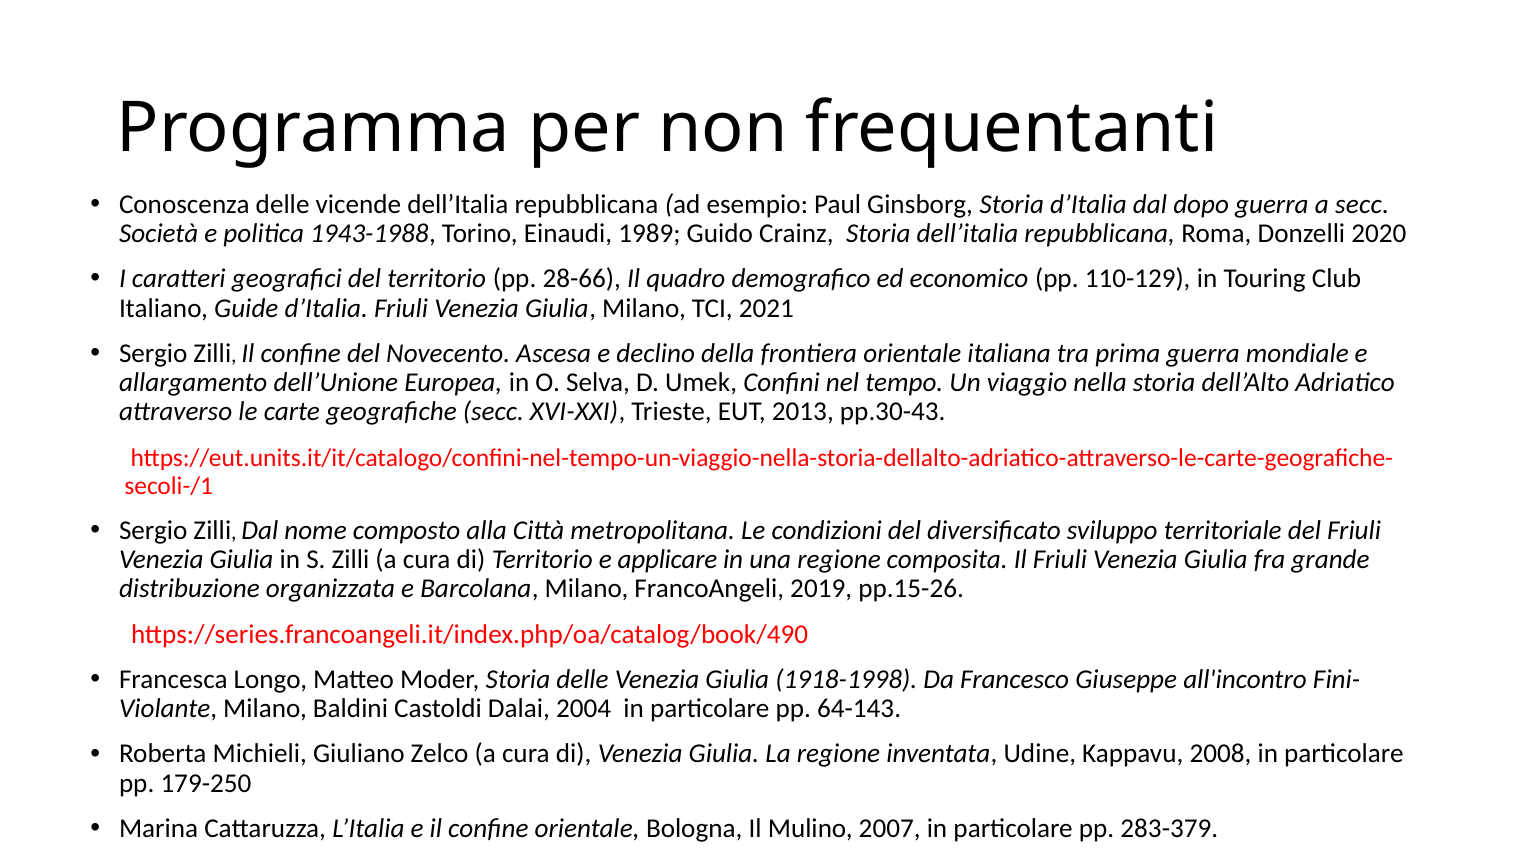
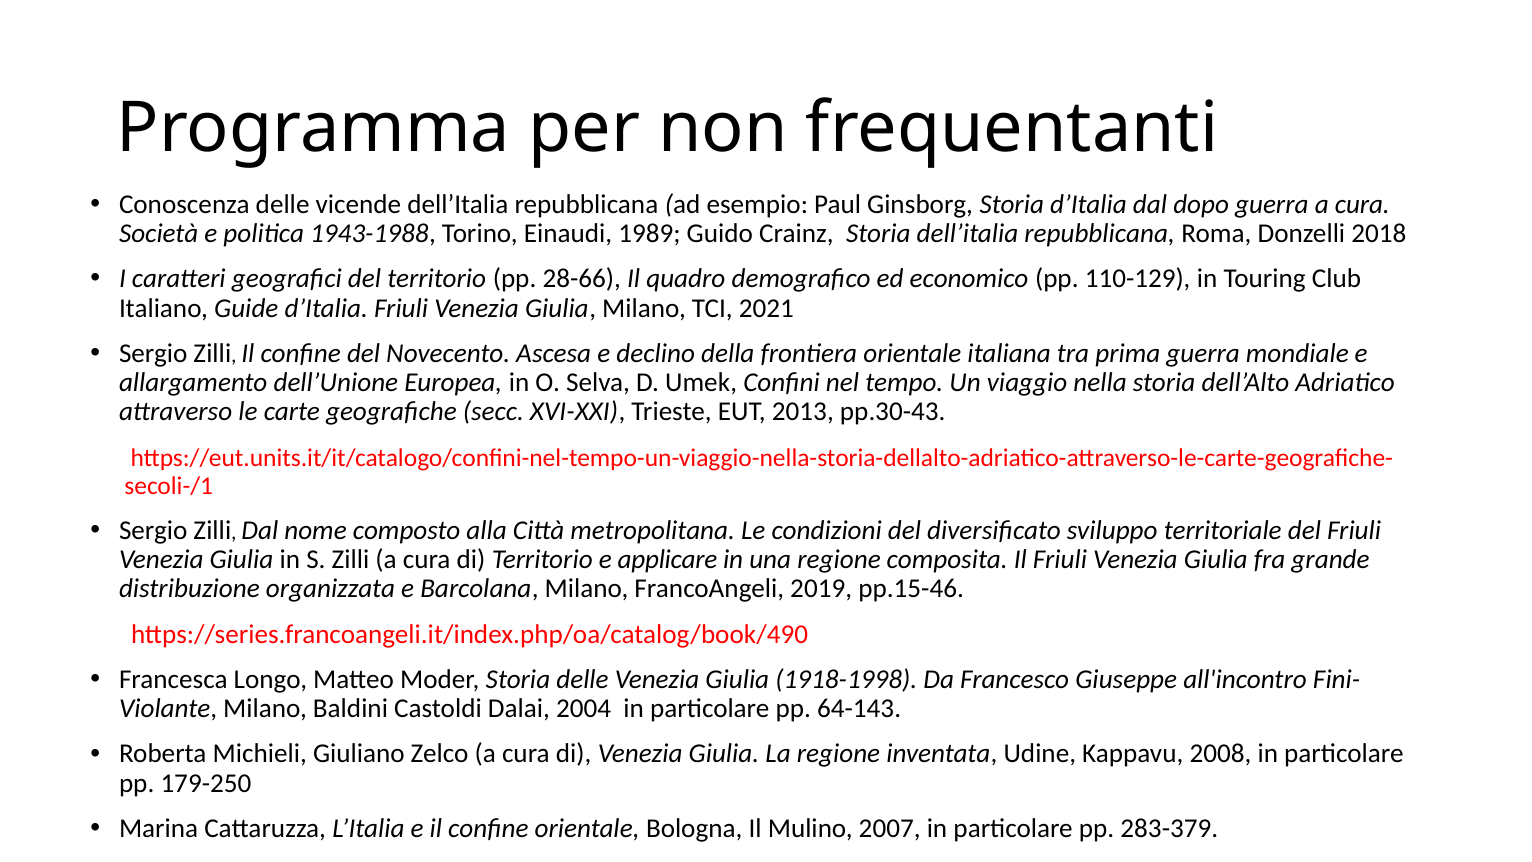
guerra a secc: secc -> cura (1362, 204)
2020: 2020 -> 2018 (1379, 233)
pp.15-26: pp.15-26 -> pp.15-46 (911, 589)
